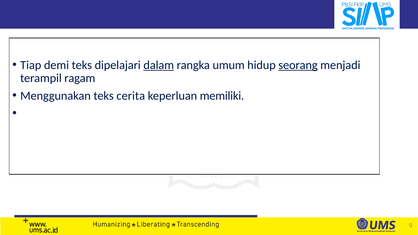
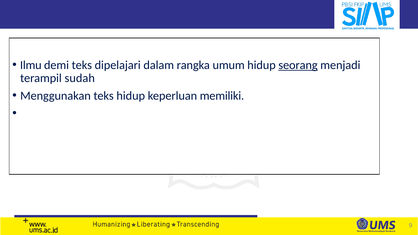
Tiap: Tiap -> Ilmu (31, 65)
dalam underline: present -> none (159, 65)
ragam: ragam -> sudah (80, 78)
teks cerita: cerita -> hidup (131, 96)
